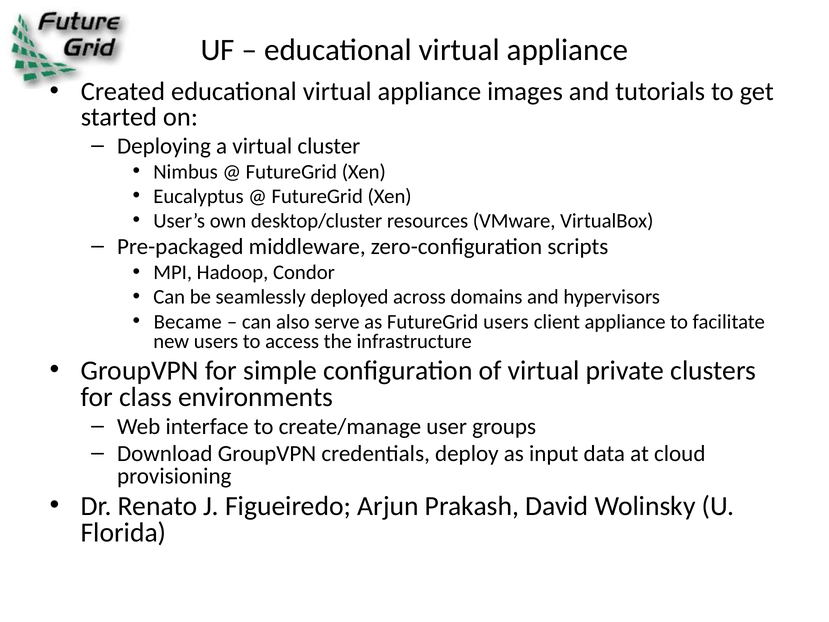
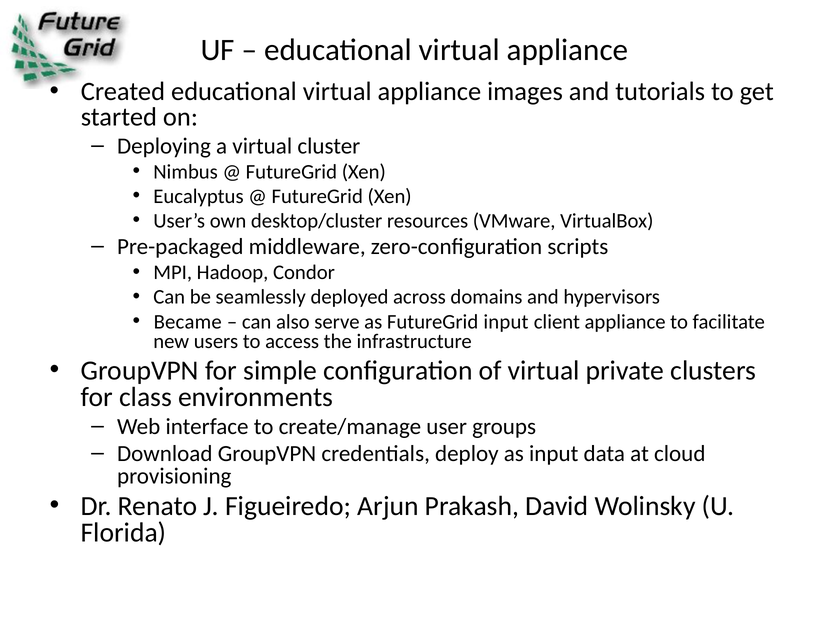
FutureGrid users: users -> input (506, 322)
